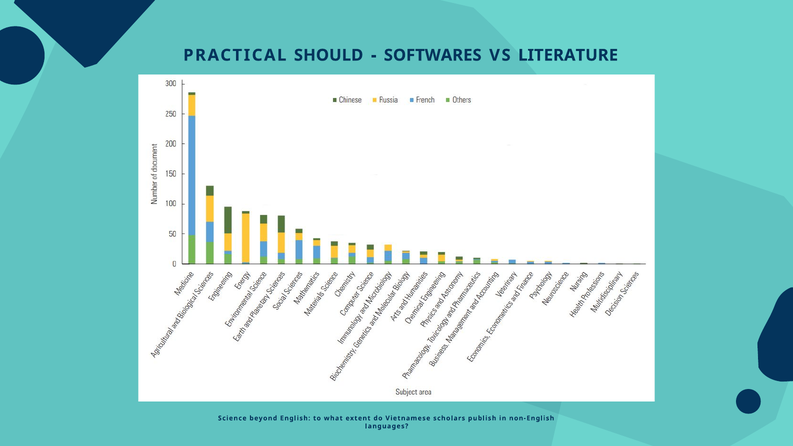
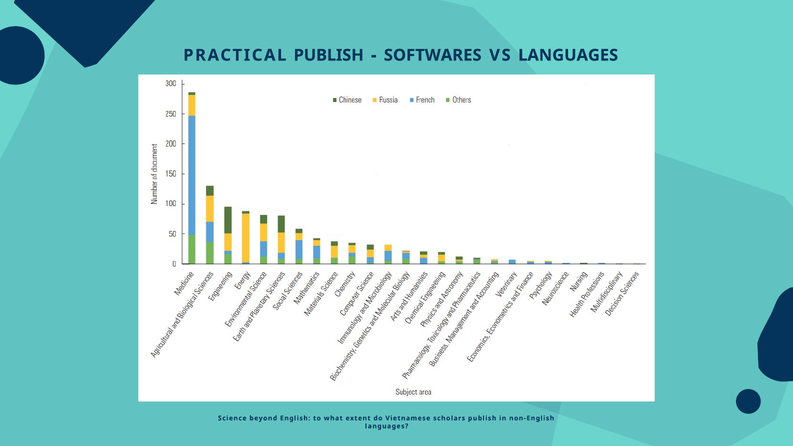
PRACTICAL SHOULD: SHOULD -> PUBLISH (329, 55)
VS LITERATURE: LITERATURE -> LANGUAGES (568, 55)
